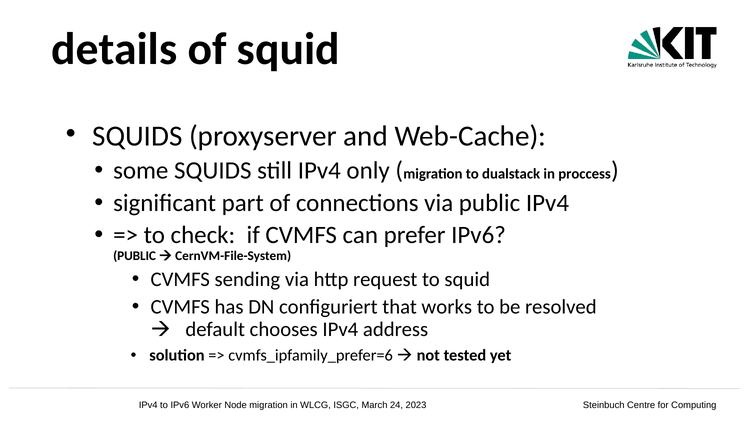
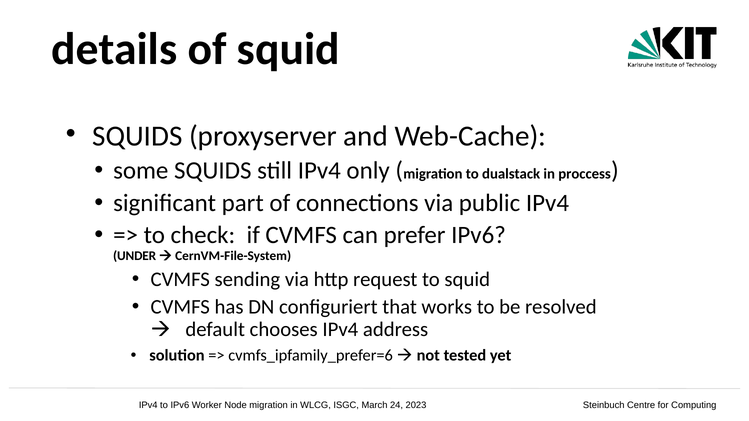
PUBLIC: PUBLIC -> UNDER (135, 256)
